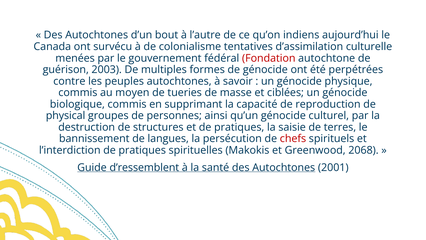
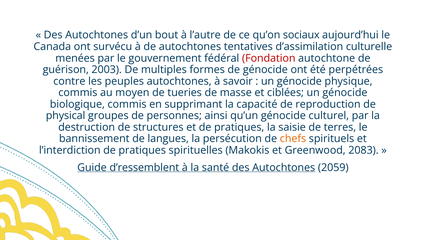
indiens: indiens -> sociaux (301, 35)
de colonialisme: colonialisme -> autochtones (190, 47)
chefs colour: red -> orange (293, 139)
2068: 2068 -> 2083 (363, 150)
2001: 2001 -> 2059 (333, 167)
